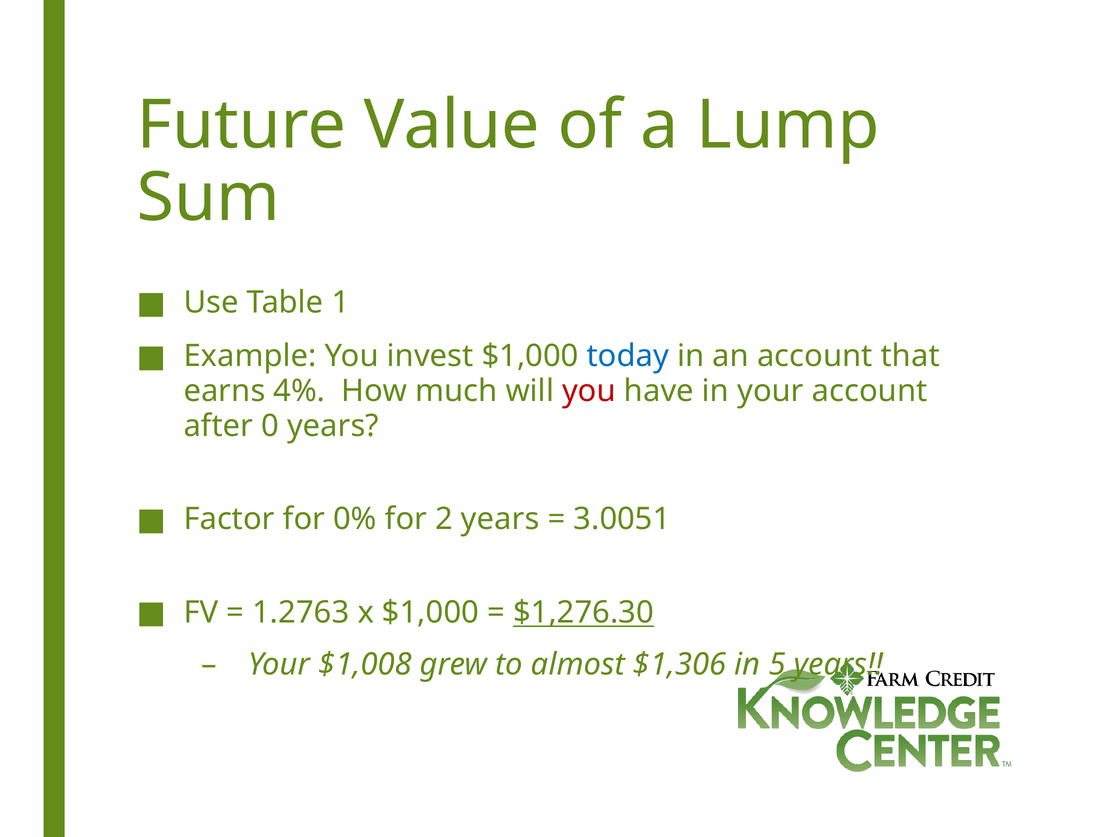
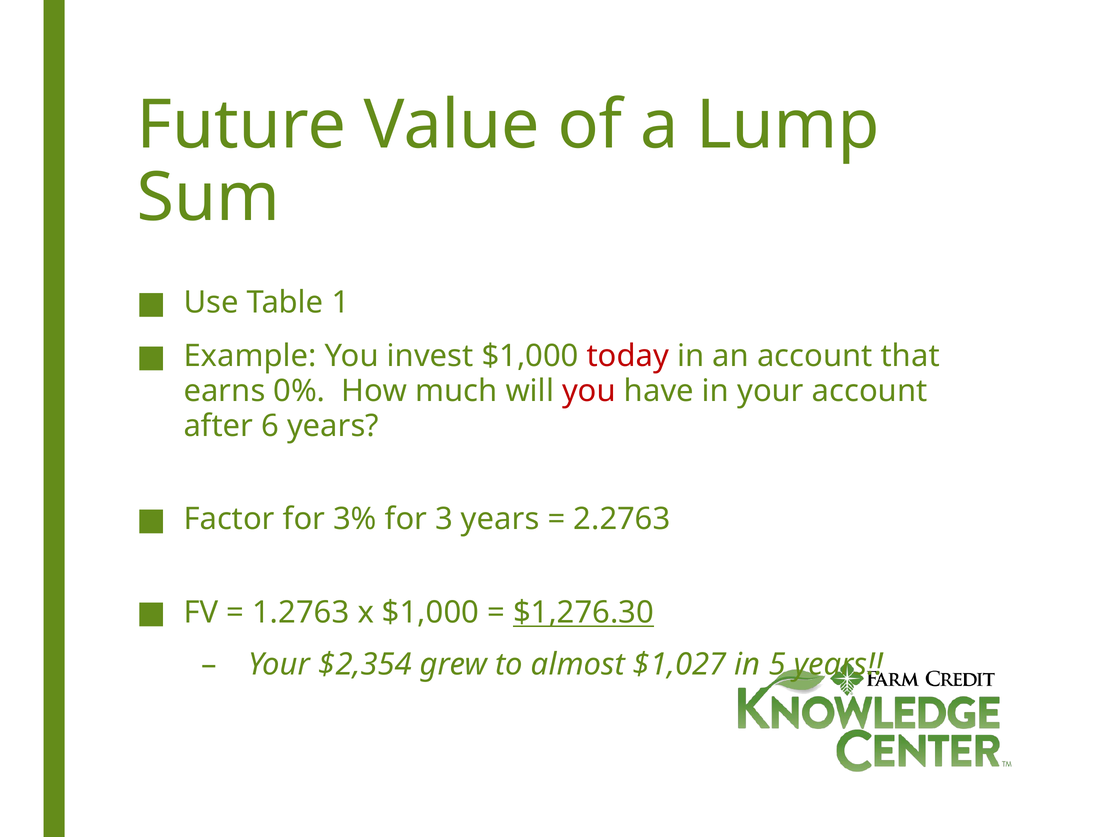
today colour: blue -> red (628, 356)
4%: 4% -> 0% (299, 391)
0: 0 -> 6 (270, 426)
0%: 0% -> 3% (355, 519)
2: 2 -> 3 (444, 519)
3.0051: 3.0051 -> 2.2763 (622, 519)
$1,008: $1,008 -> $2,354 (365, 664)
$1,306: $1,306 -> $1,027 (680, 664)
